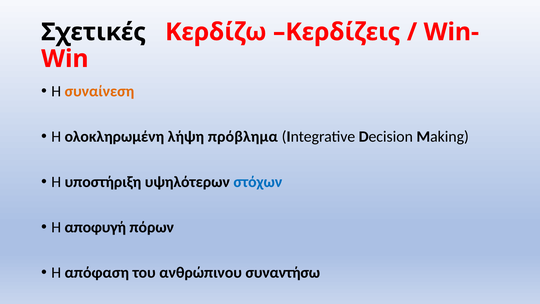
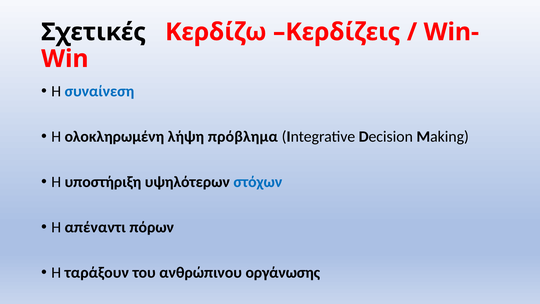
συναίνεση colour: orange -> blue (99, 91)
αποφυγή: αποφυγή -> απέναντι (95, 227)
απόφαση: απόφαση -> ταράξουν (97, 272)
συναντήσω: συναντήσω -> οργάνωσης (283, 272)
